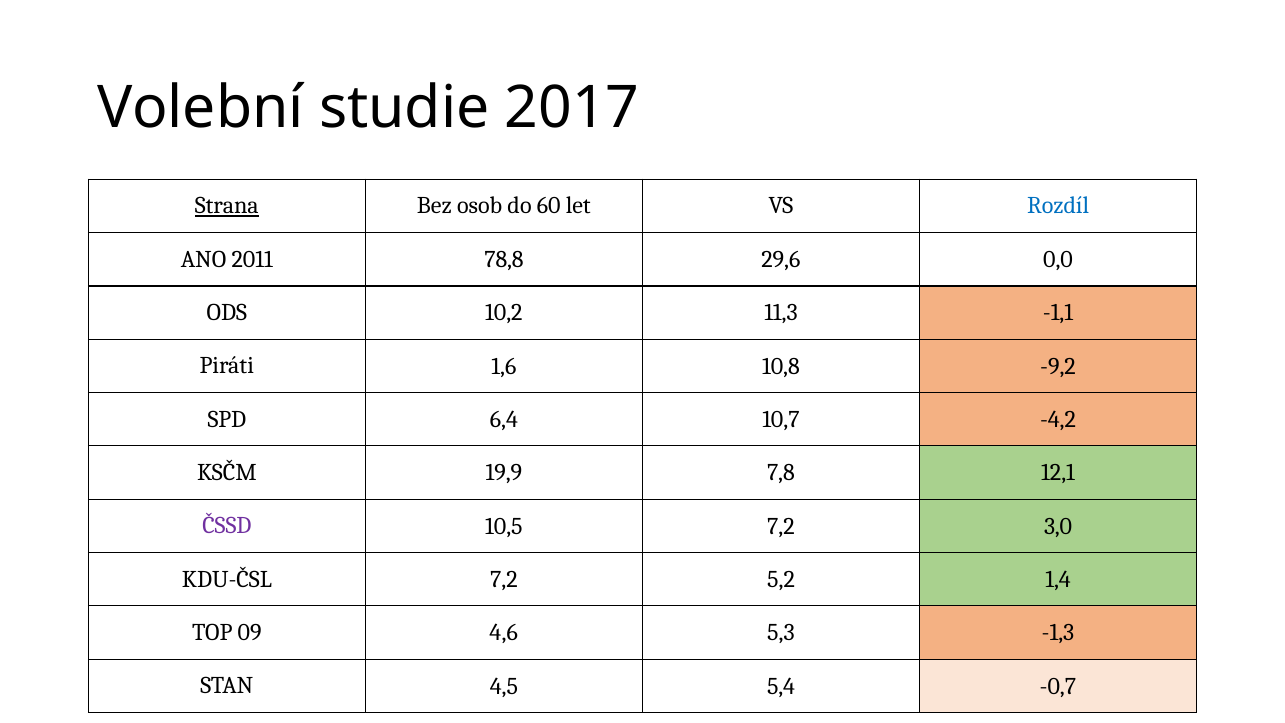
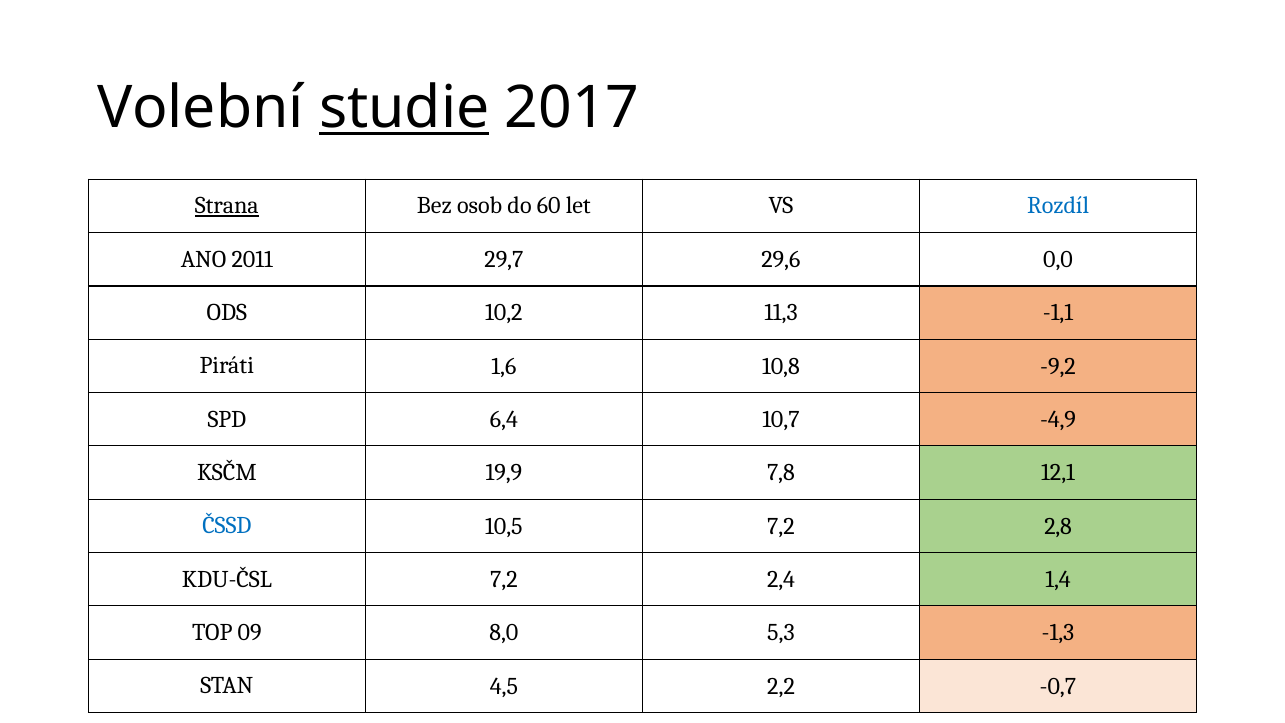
studie underline: none -> present (404, 108)
78,8: 78,8 -> 29,7 (504, 260)
-4,2: -4,2 -> -4,9 (1058, 419)
ČSSD colour: purple -> blue (227, 526)
3,0: 3,0 -> 2,8 (1058, 526)
5,2: 5,2 -> 2,4 (781, 579)
4,6: 4,6 -> 8,0 (504, 633)
5,4: 5,4 -> 2,2 (781, 686)
